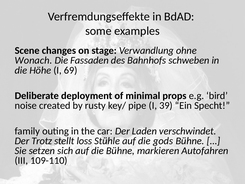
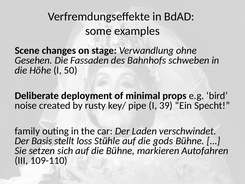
Wonach: Wonach -> Gesehen (34, 60)
69: 69 -> 50 (71, 70)
Trotz: Trotz -> Basis (42, 141)
